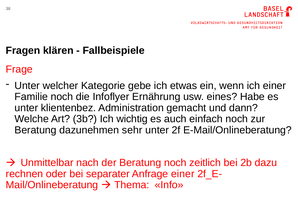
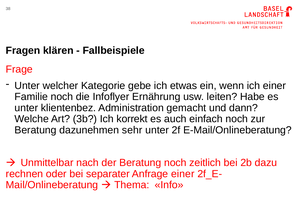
eines: eines -> leiten (222, 97)
wichtig: wichtig -> korrekt (132, 119)
